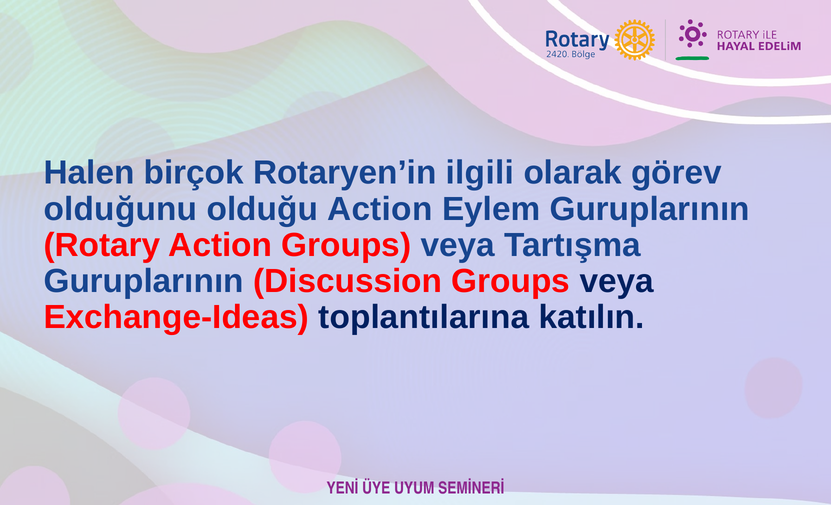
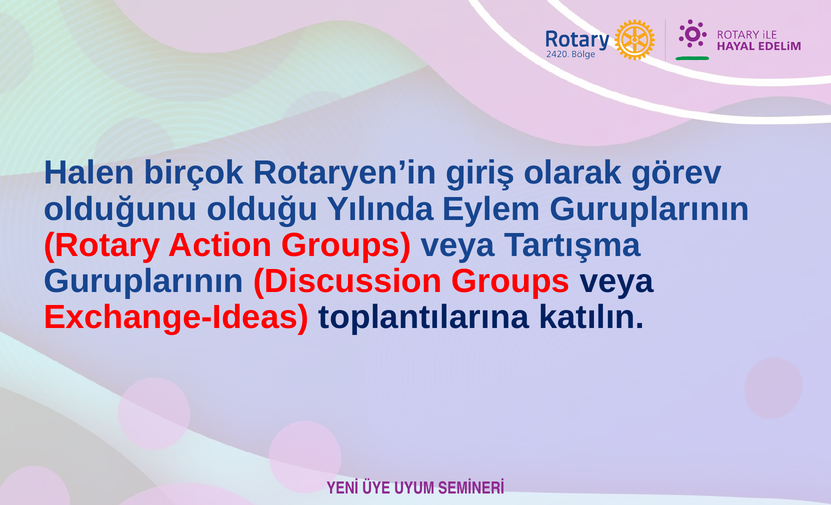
ilgili: ilgili -> giriş (480, 173)
olduğu Action: Action -> Yılında (380, 209)
